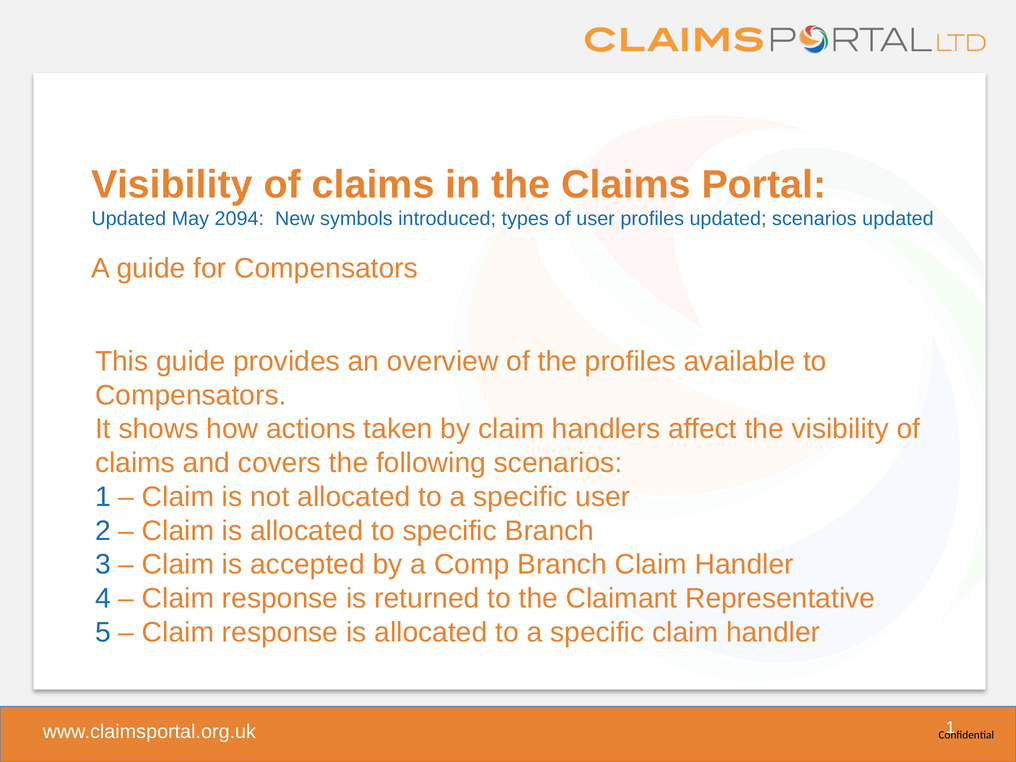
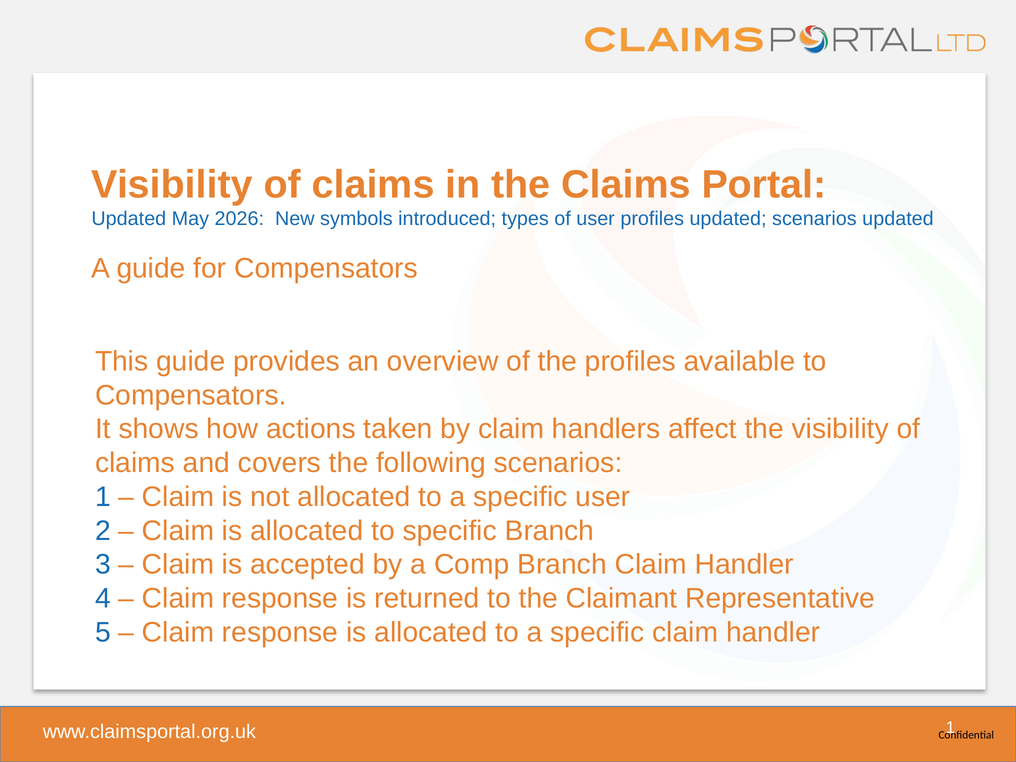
2094: 2094 -> 2026 (239, 219)
